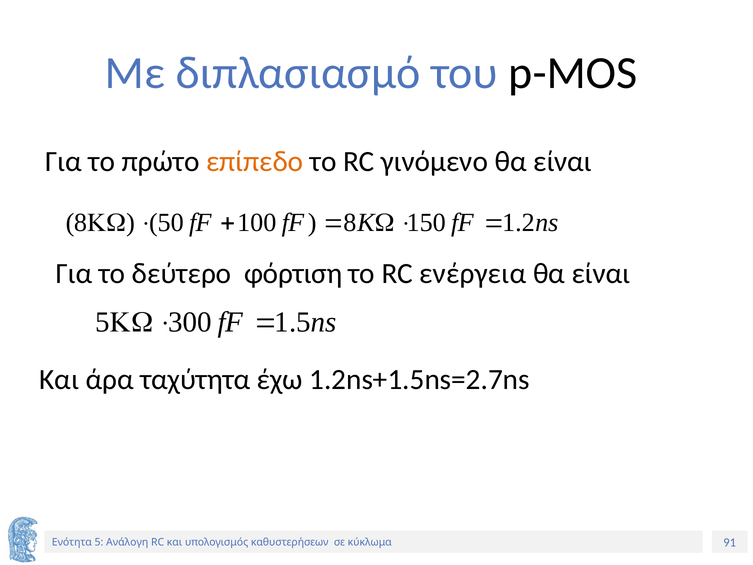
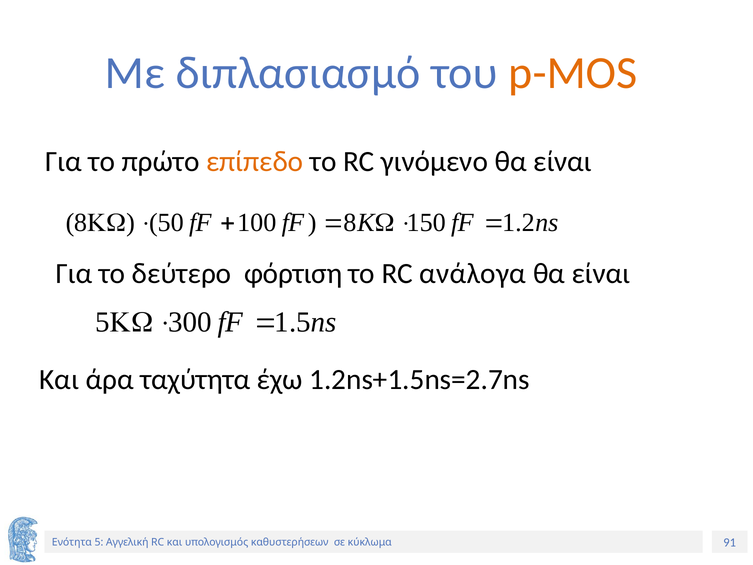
p-MOS colour: black -> orange (573, 73)
ενέργεια: ενέργεια -> ανάλογα (473, 274)
Ανάλογη: Ανάλογη -> Αγγελική (127, 542)
